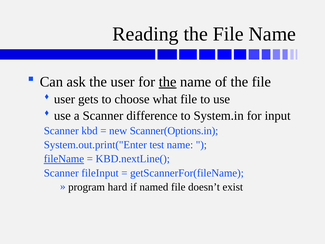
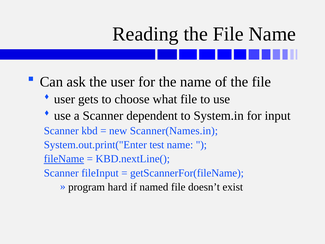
the underline: present -> none (168, 82)
difference: difference -> dependent (152, 116)
Scanner(Options.in: Scanner(Options.in -> Scanner(Names.in (174, 131)
